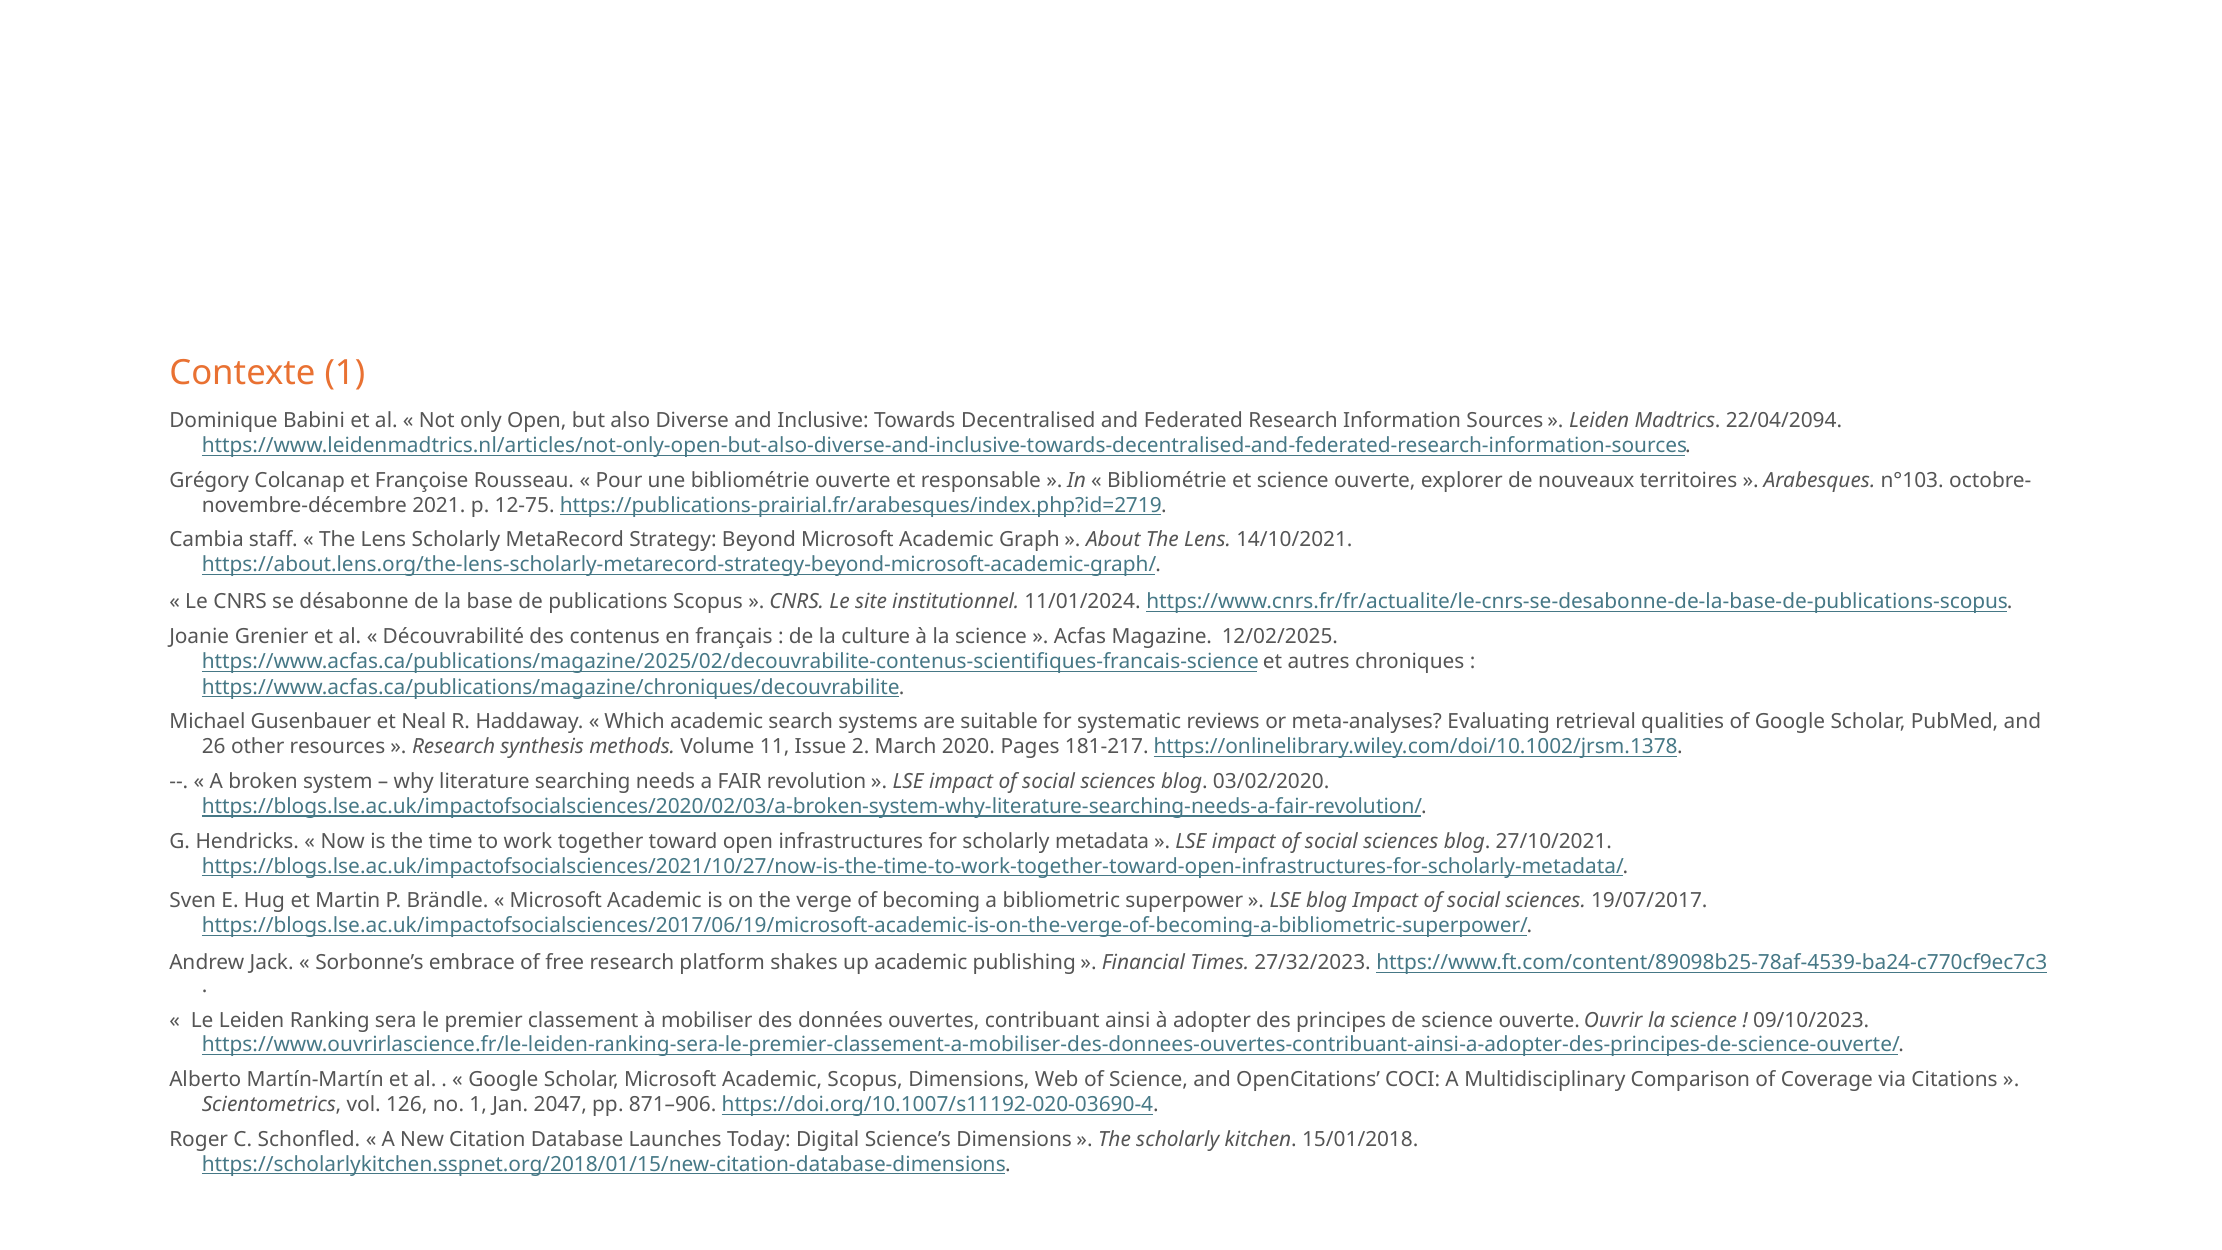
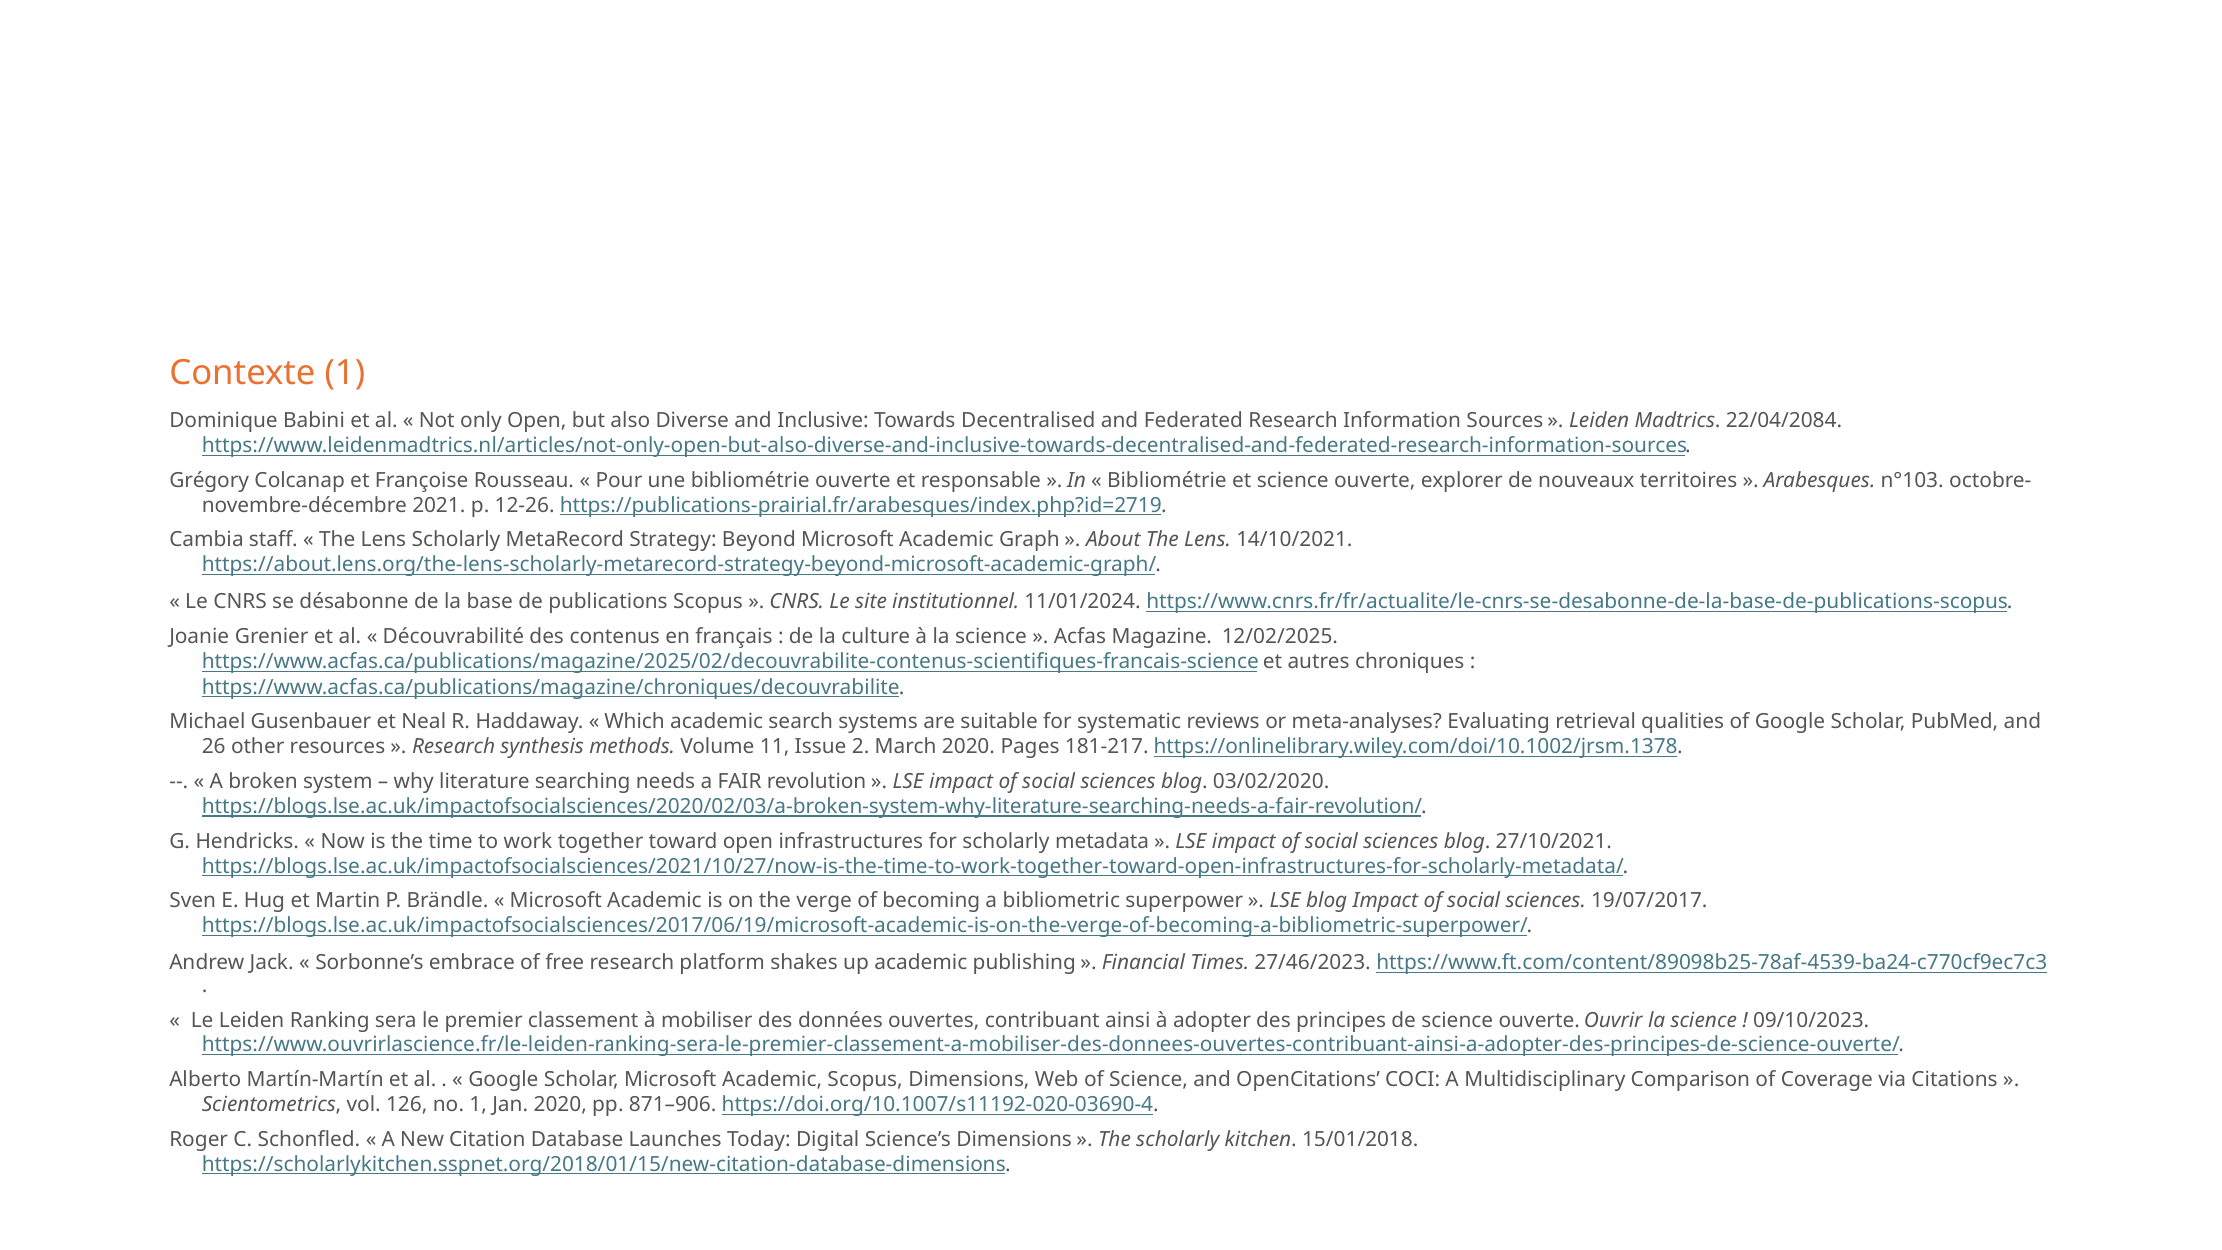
22/04/2094: 22/04/2094 -> 22/04/2084 (1784, 421)
12-75: 12-75 -> 12-26 (525, 505)
27/32/2023: 27/32/2023 -> 27/46/2023 (1313, 963)
Jan 2047: 2047 -> 2020 (560, 1105)
